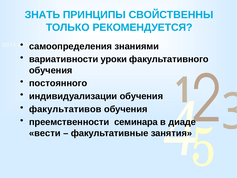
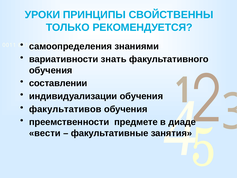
ЗНАТЬ: ЗНАТЬ -> УРОКИ (42, 15)
уроки: уроки -> знать (114, 59)
постоянного: постоянного -> составлении (58, 83)
семинара: семинара -> предмете (136, 122)
